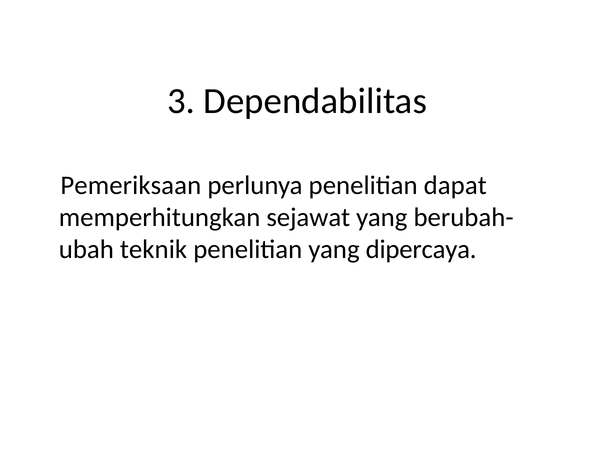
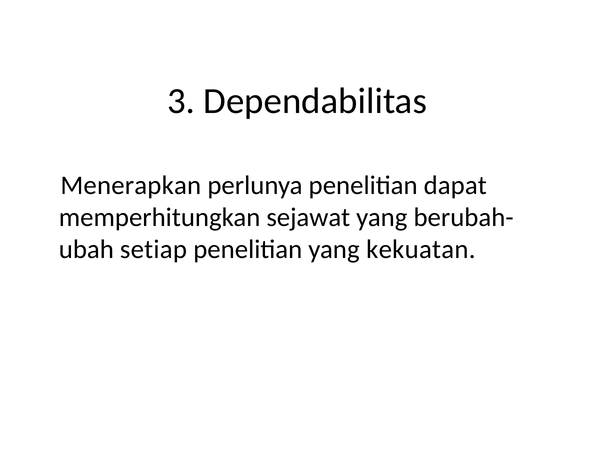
Pemeriksaan: Pemeriksaan -> Menerapkan (131, 185)
teknik: teknik -> setiap (153, 250)
dipercaya: dipercaya -> kekuatan (421, 250)
